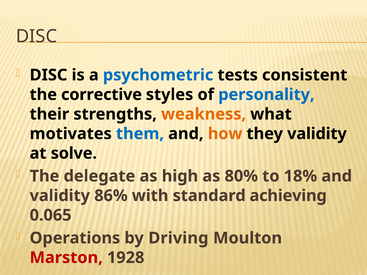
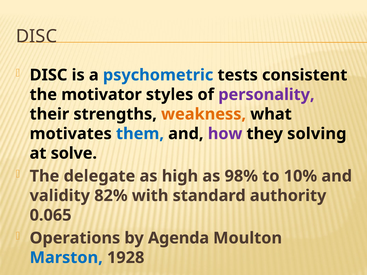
corrective: corrective -> motivator (102, 95)
personality colour: blue -> purple (266, 95)
how colour: orange -> purple (225, 134)
they validity: validity -> solving (317, 134)
80%: 80% -> 98% (241, 176)
18%: 18% -> 10% (300, 176)
86%: 86% -> 82% (111, 196)
achieving: achieving -> authority (288, 196)
Driving: Driving -> Agenda (179, 238)
Marston colour: red -> blue (66, 258)
